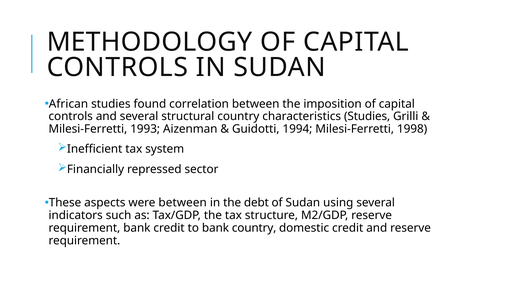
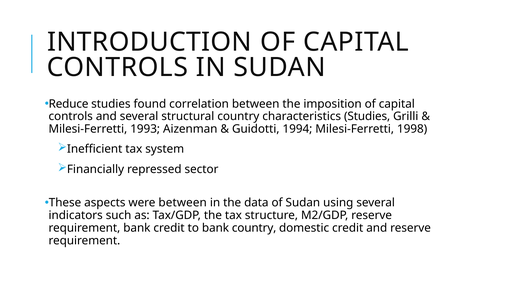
METHODOLOGY: METHODOLOGY -> INTRODUCTION (149, 42)
African: African -> Reduce (69, 104)
debt: debt -> data (256, 203)
